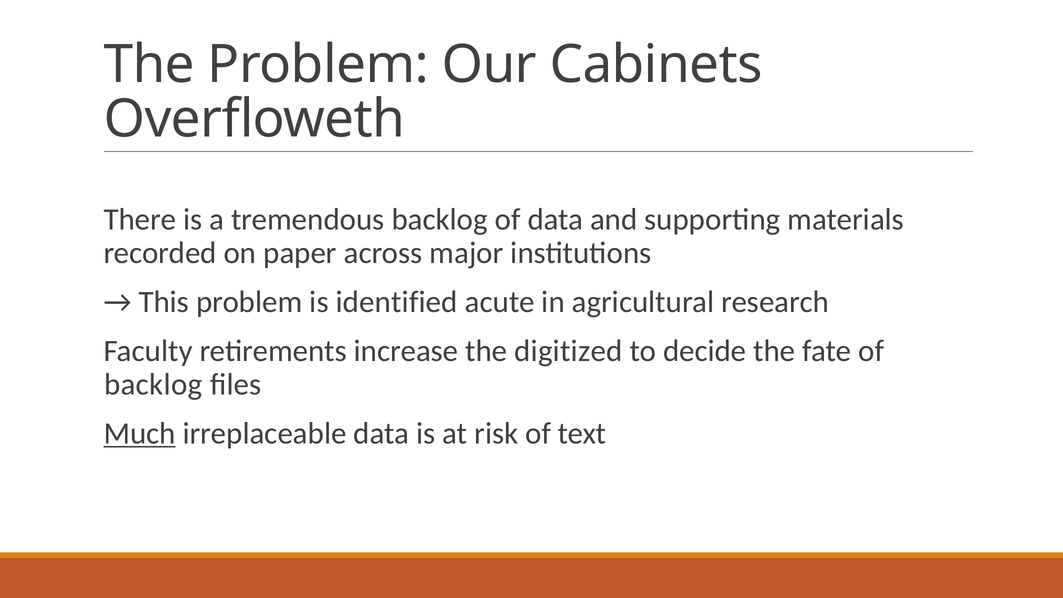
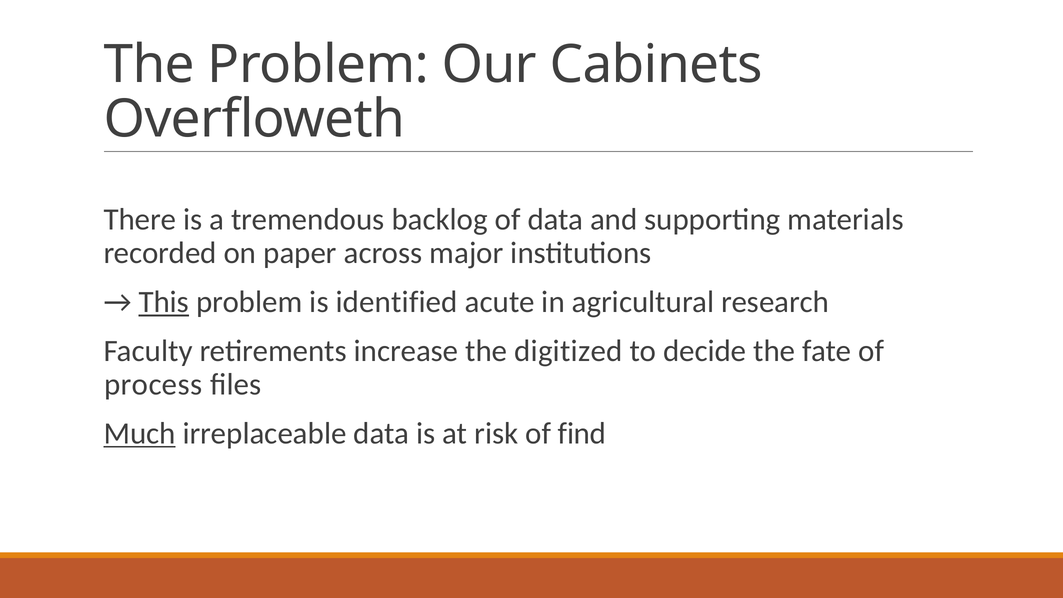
This underline: none -> present (164, 302)
backlog: backlog -> process (153, 384)
text: text -> find (582, 433)
